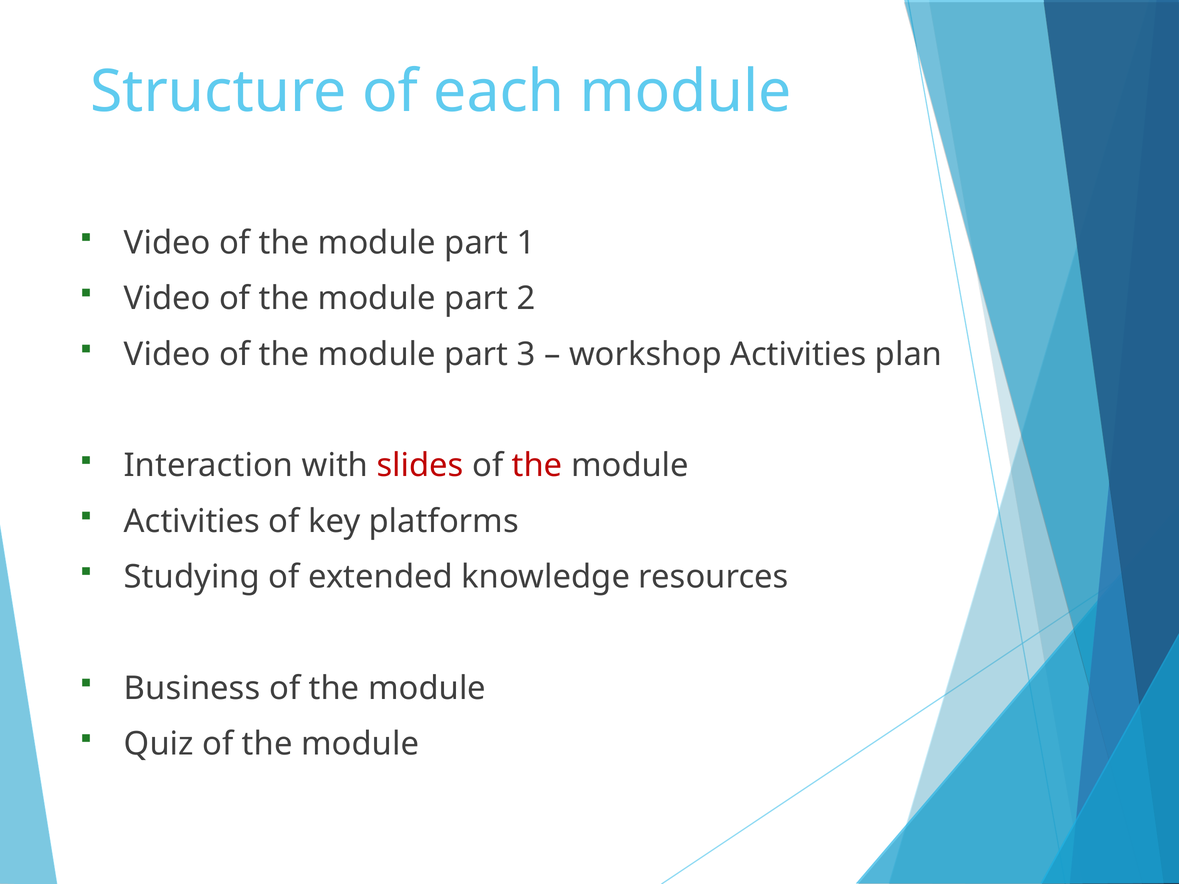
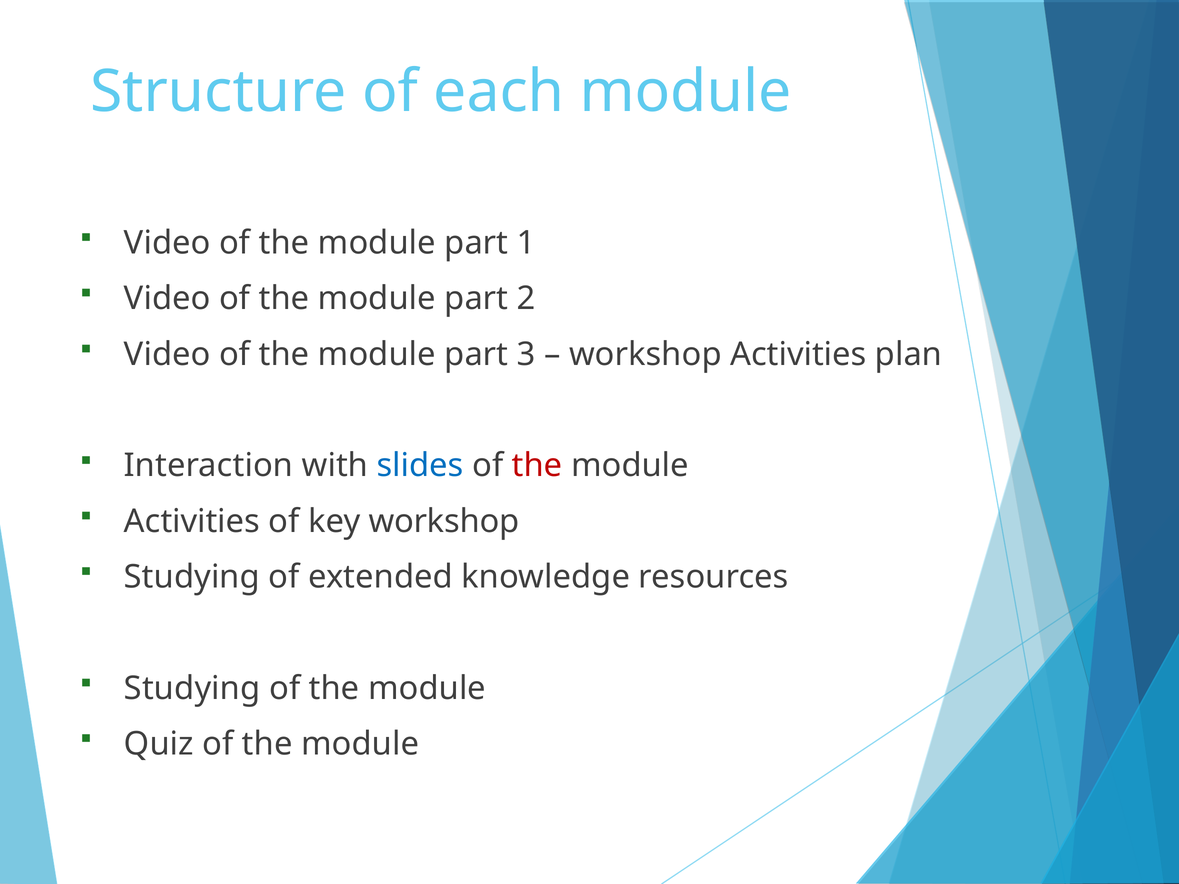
slides colour: red -> blue (420, 466)
key platforms: platforms -> workshop (444, 521)
Business: Business -> Studying (192, 689)
